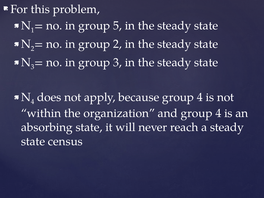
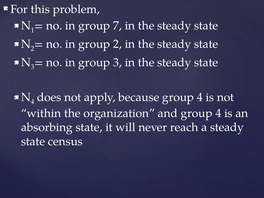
5: 5 -> 7 (118, 26)
